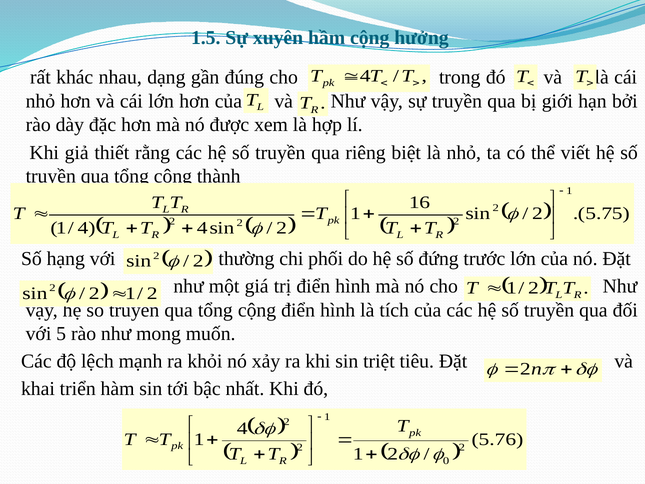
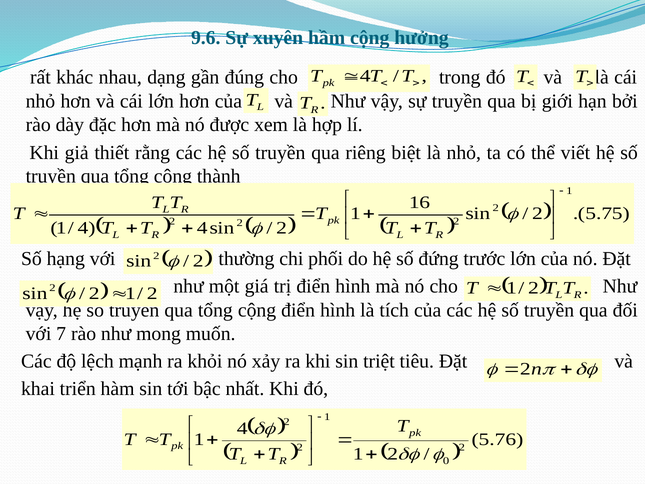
1.5: 1.5 -> 9.6 (206, 38)
với 5: 5 -> 7 (61, 333)
